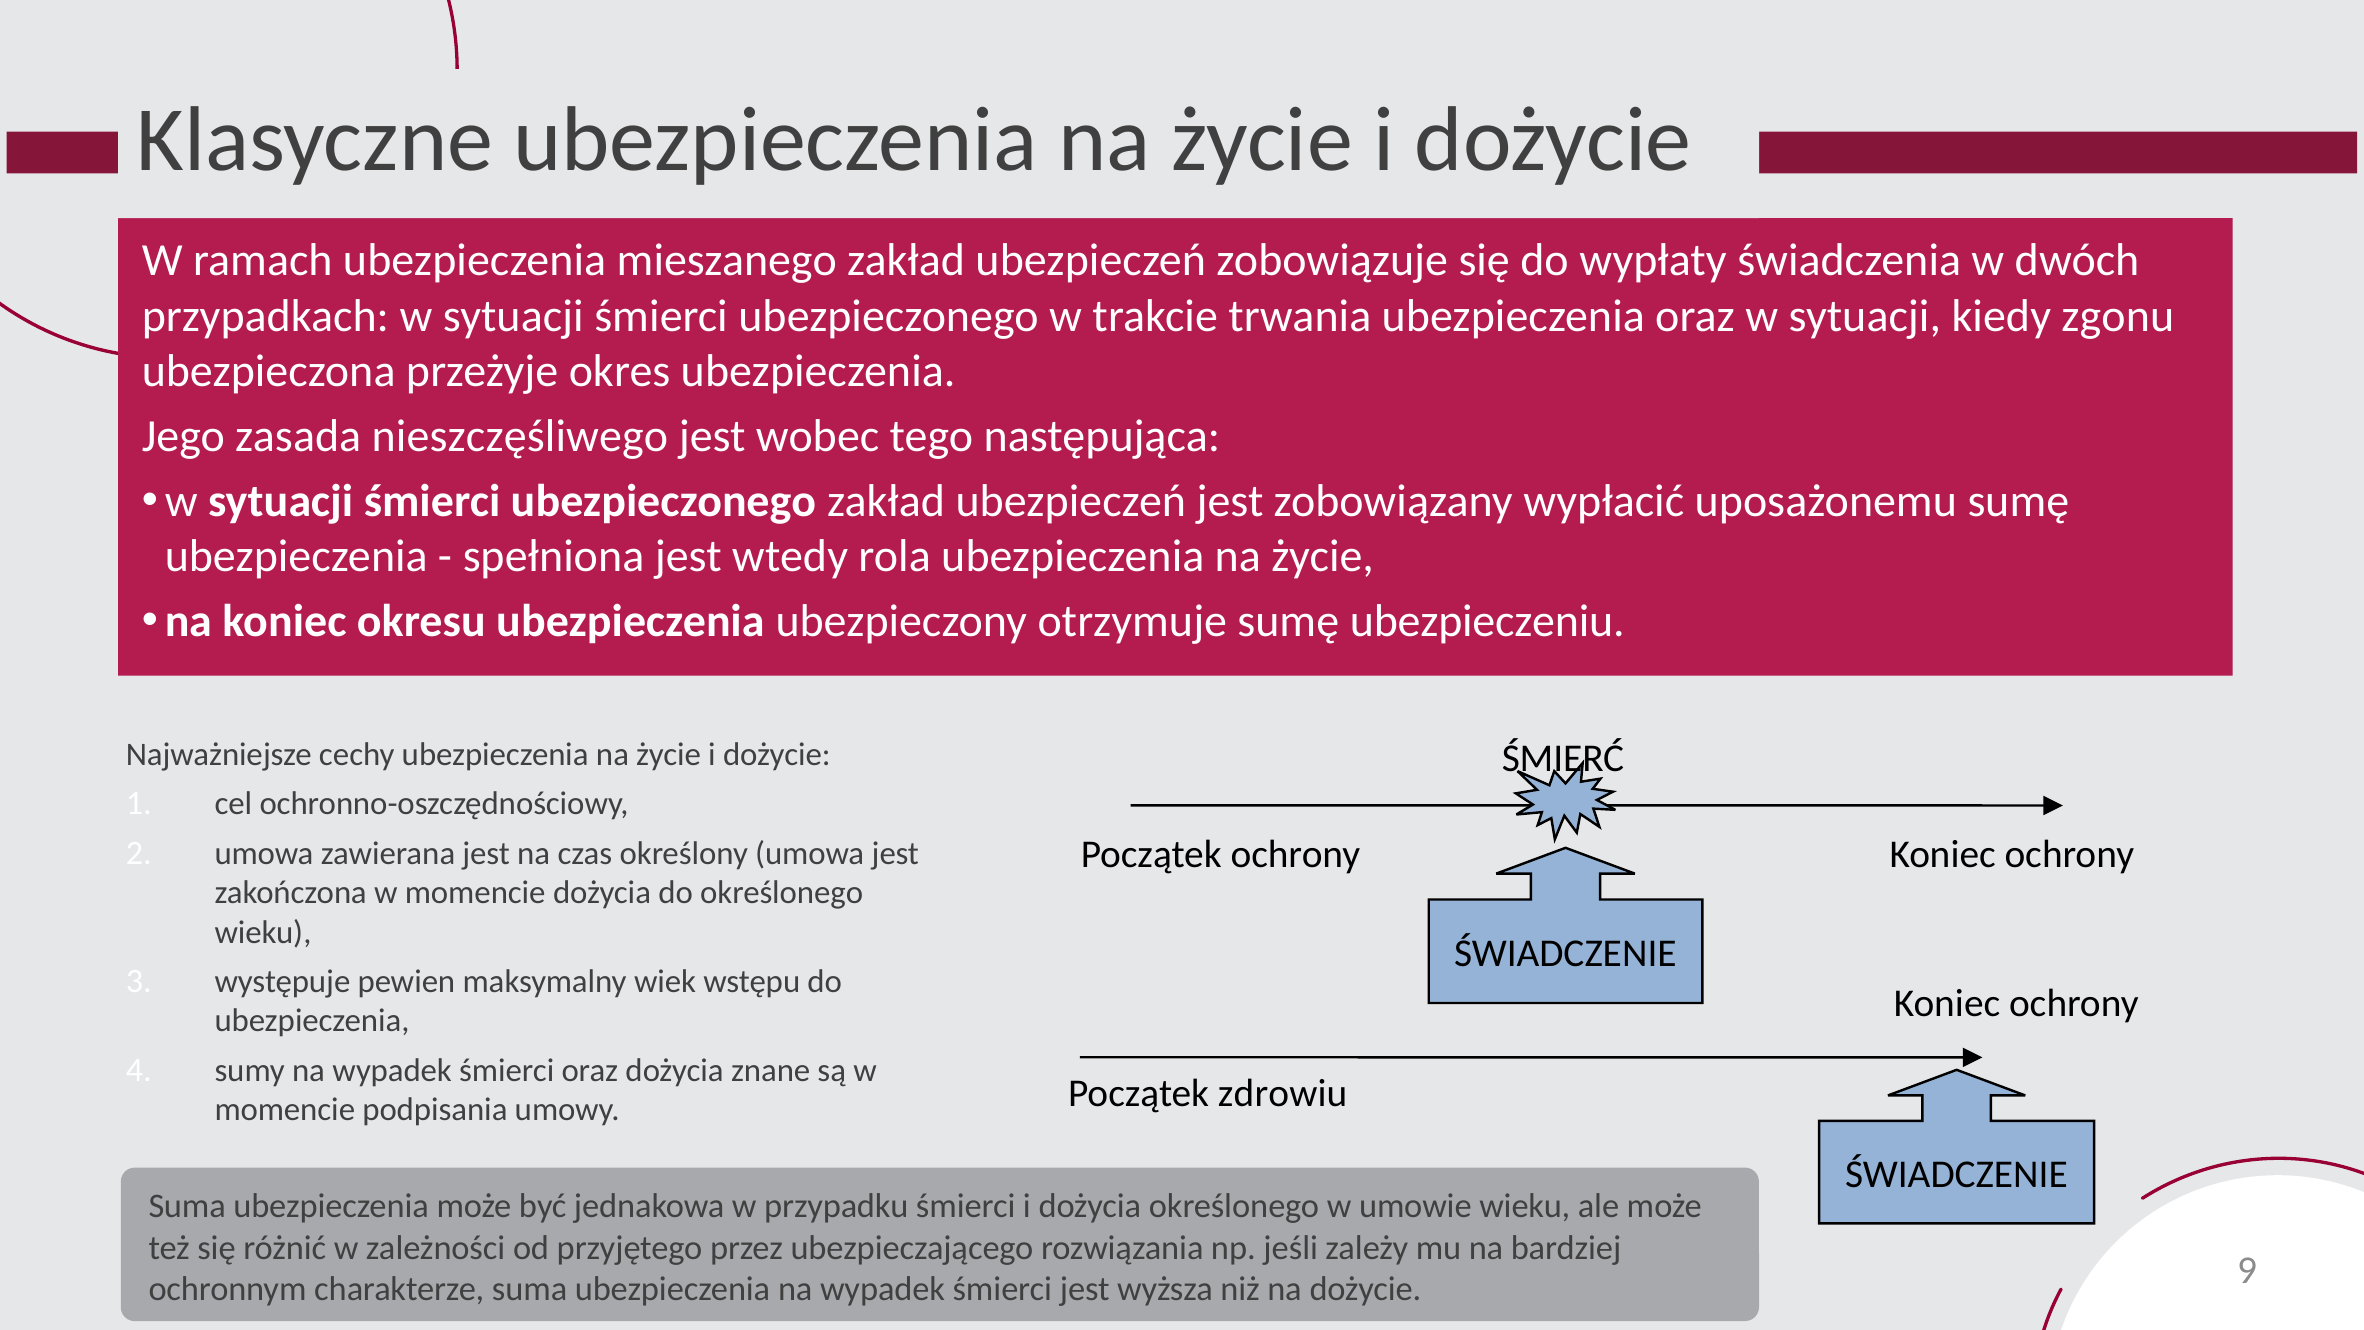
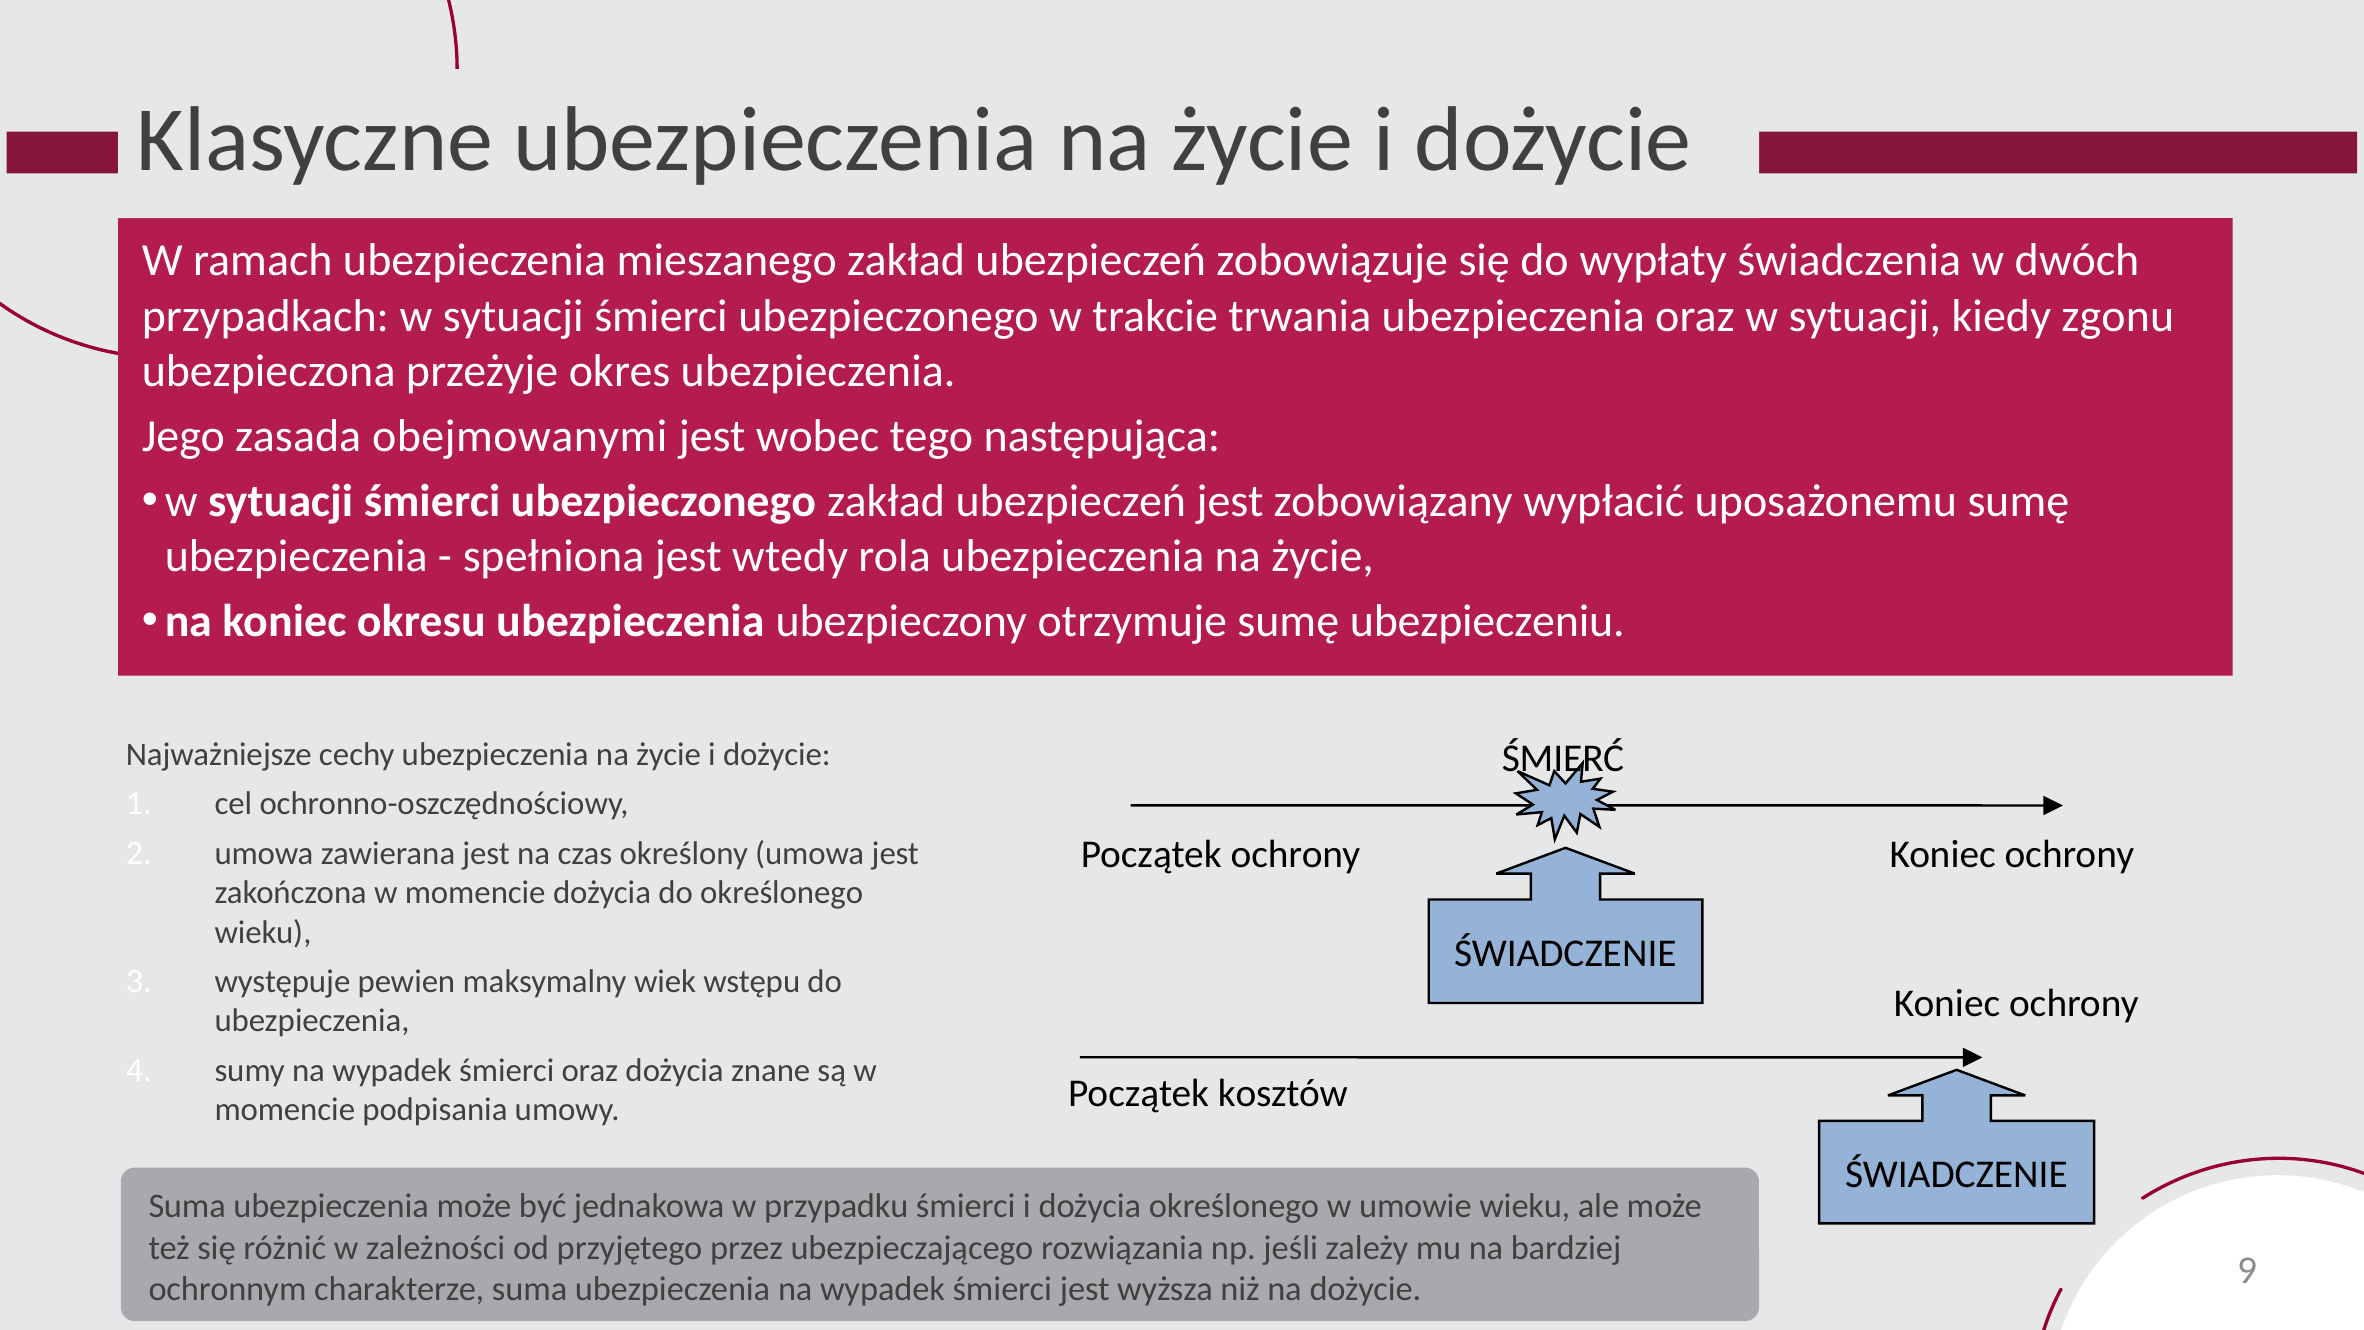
nieszczęśliwego: nieszczęśliwego -> obejmowanymi (520, 436)
zdrowiu: zdrowiu -> kosztów (1283, 1094)
